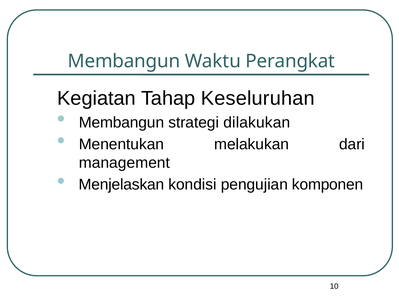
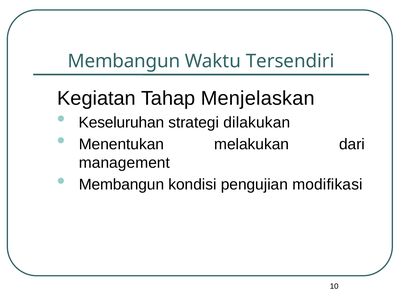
Perangkat: Perangkat -> Tersendiri (290, 61)
Keseluruhan: Keseluruhan -> Menjelaskan (258, 98)
Membangun: Membangun -> Keseluruhan (121, 123)
Menjelaskan: Menjelaskan -> Membangun (121, 185)
komponen: komponen -> modifikasi (327, 185)
